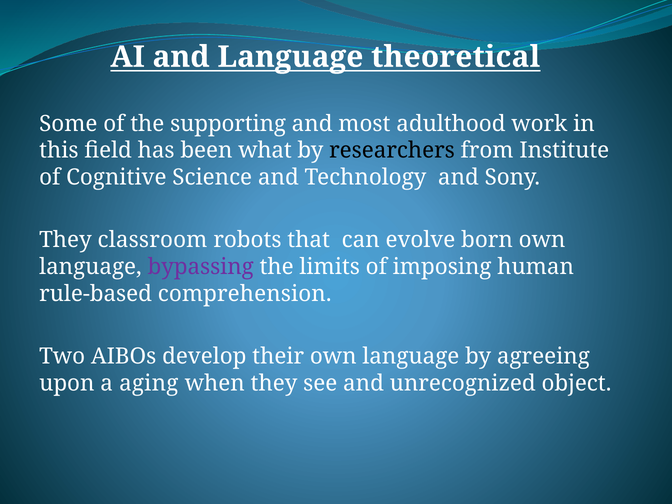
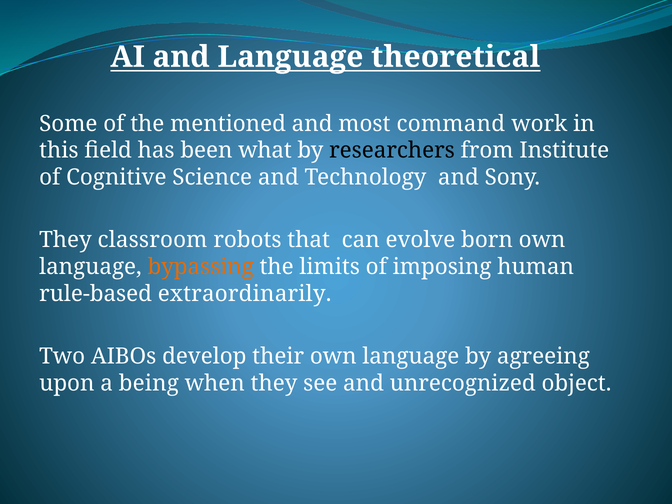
supporting: supporting -> mentioned (228, 124)
adulthood: adulthood -> command (451, 124)
bypassing colour: purple -> orange (201, 267)
comprehension: comprehension -> extraordinarily (245, 294)
aging: aging -> being (149, 383)
